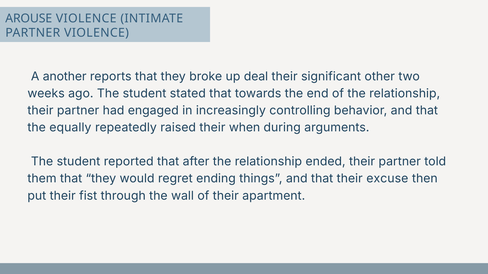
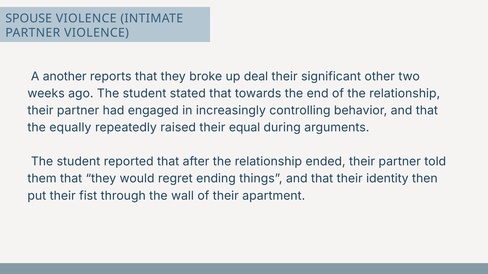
AROUSE: AROUSE -> SPOUSE (29, 18)
when: when -> equal (245, 128)
excuse: excuse -> identity (387, 179)
